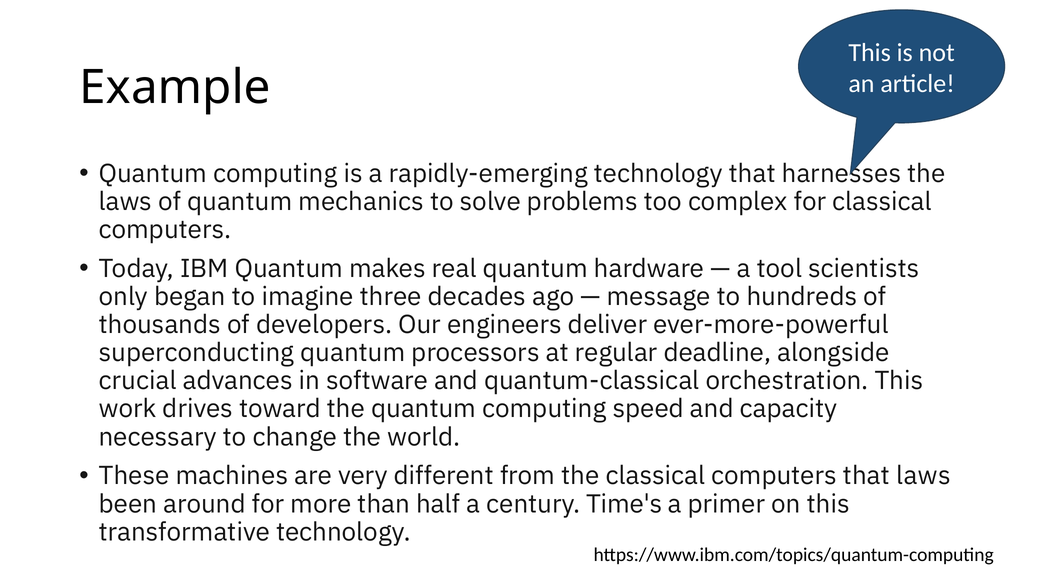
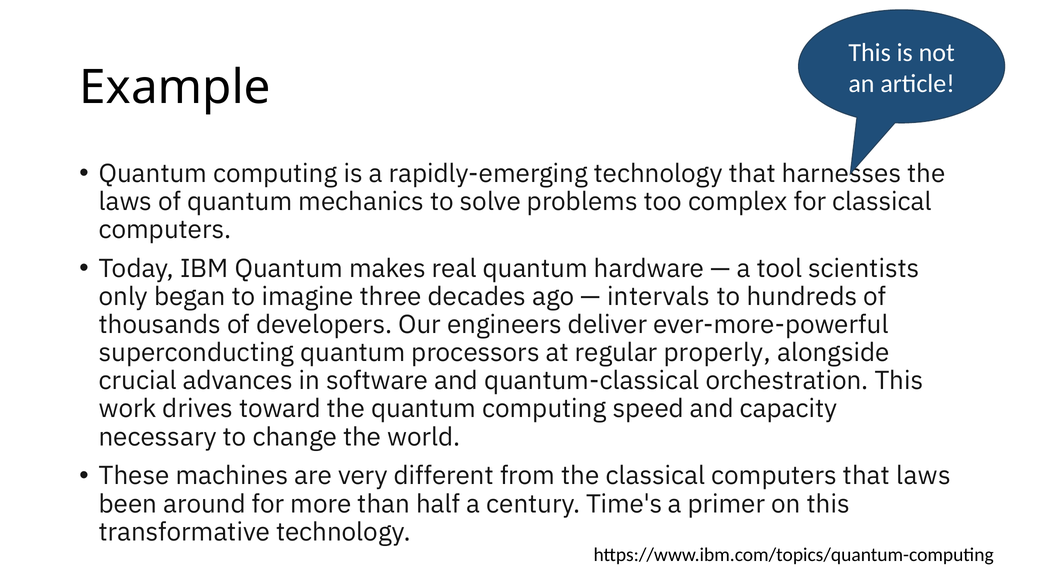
message: message -> intervals (659, 297)
deadline: deadline -> properly (717, 353)
